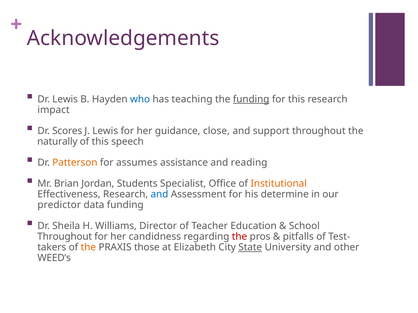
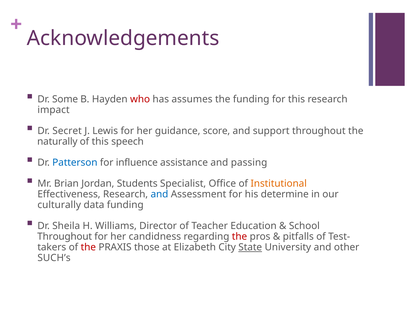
Dr Lewis: Lewis -> Some (65, 99)
who colour: blue -> red (140, 99)
teaching: teaching -> assumes (192, 99)
funding underline: present -> none (251, 99)
Scores: Scores -> Secret (67, 131)
close: close -> score (217, 131)
Patterson colour: orange -> blue (75, 163)
assumes: assumes -> influence (137, 163)
reading: reading -> passing (249, 163)
predictor: predictor -> culturally (59, 205)
the colour: orange -> red (88, 248)
WEED’s: WEED’s -> SUCH’s (54, 258)
